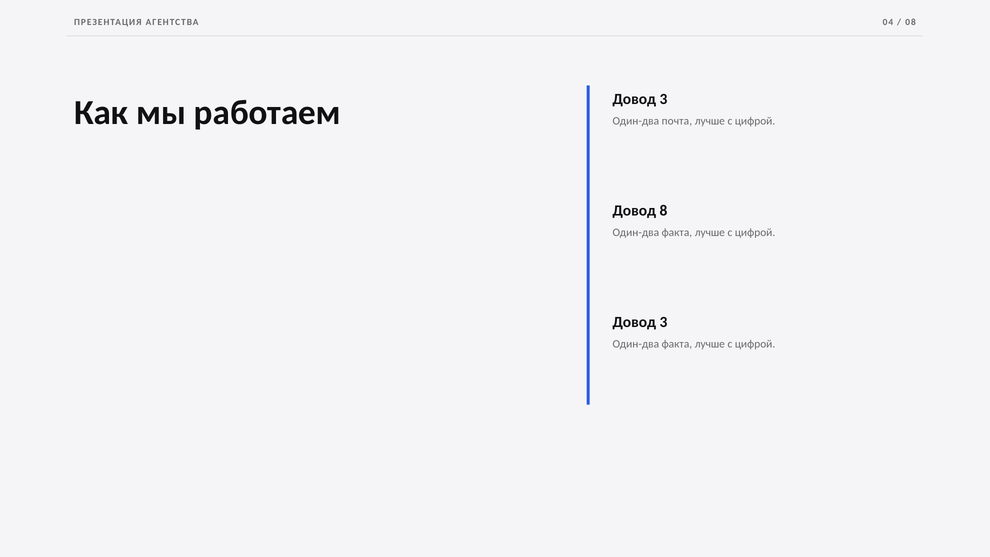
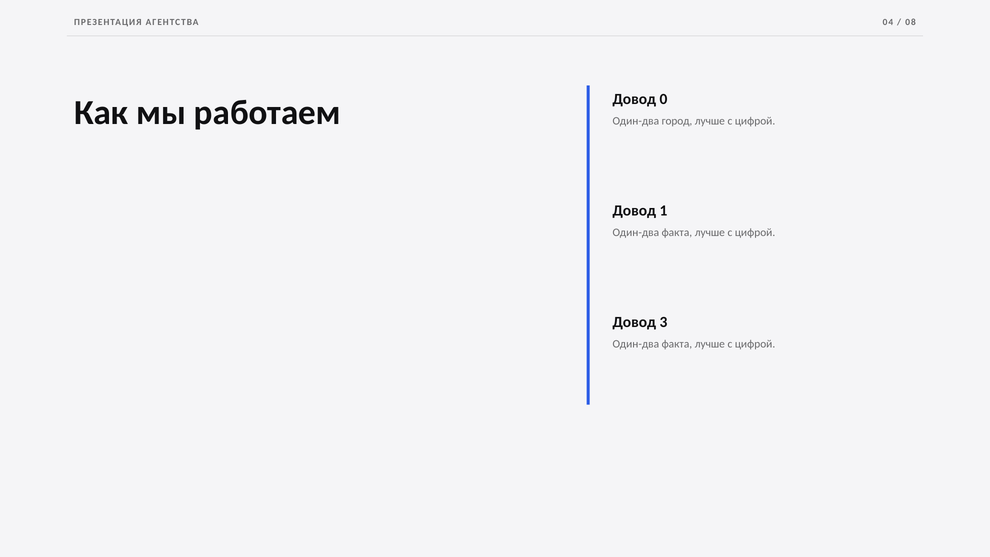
работаем Довод 3: 3 -> 0 (664, 99)
почта: почта -> город (677, 121)
8: 8 -> 1 (664, 211)
